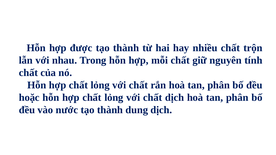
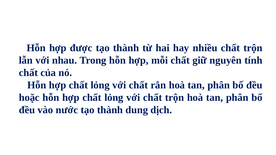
với chất dịch: dịch -> trộn (175, 98)
